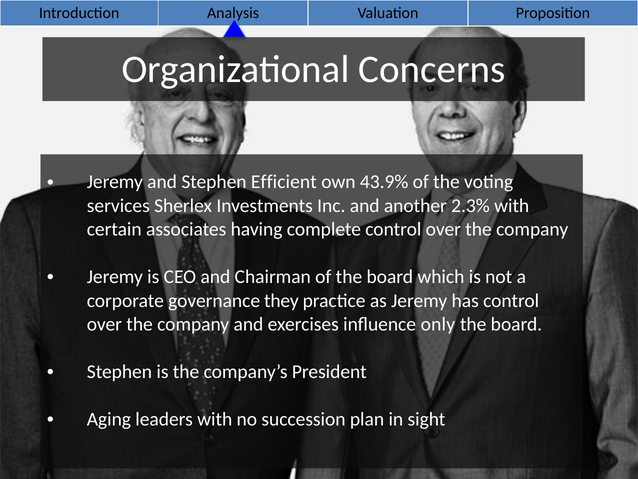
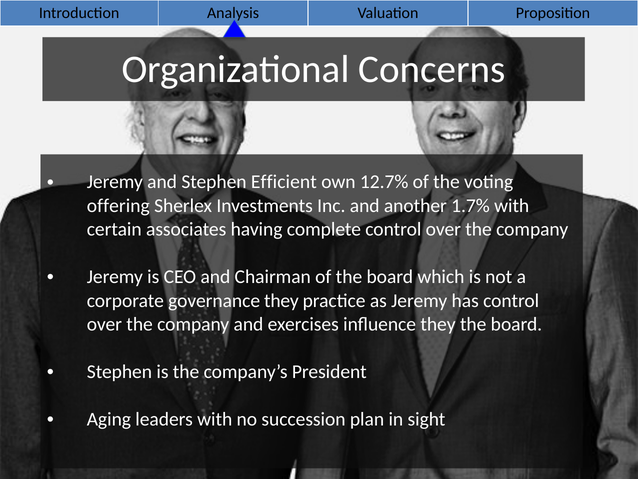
43.9%: 43.9% -> 12.7% (384, 182)
services: services -> offering (118, 206)
2.3%: 2.3% -> 1.7% (470, 206)
influence only: only -> they (438, 324)
